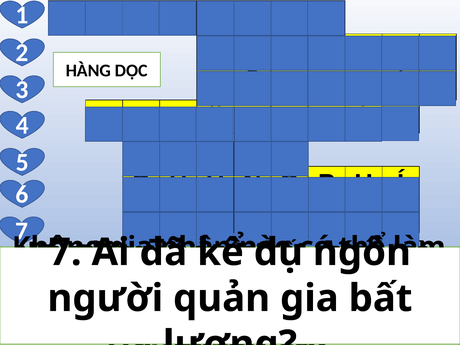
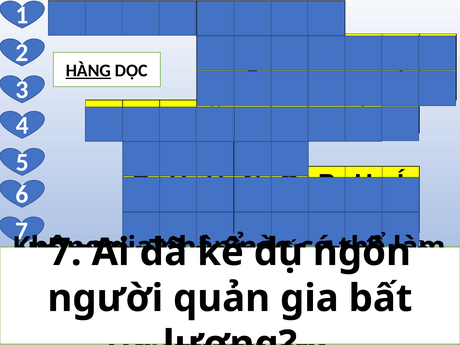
HÀNG underline: none -> present (88, 71)
